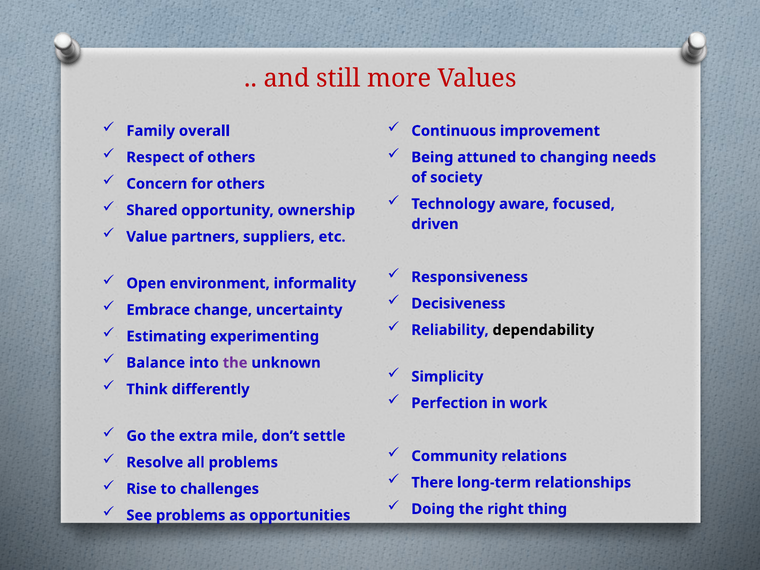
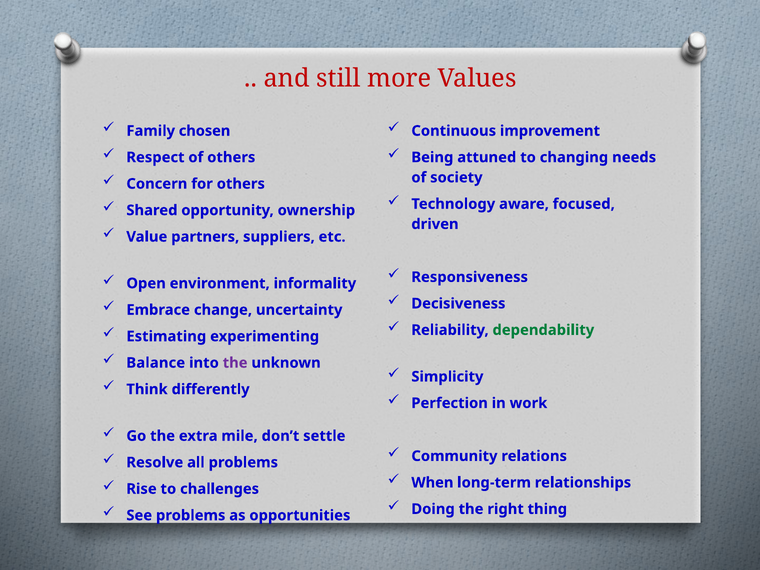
overall: overall -> chosen (205, 131)
dependability colour: black -> green (543, 330)
There: There -> When (432, 483)
